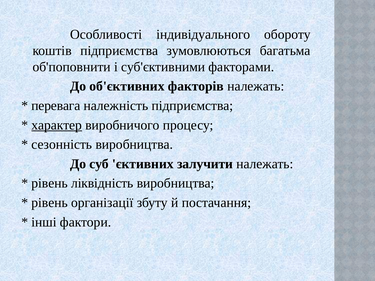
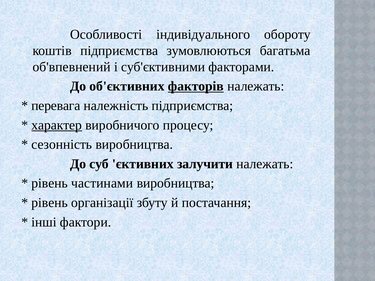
об'поповнити: об'поповнити -> об'впевнений (72, 67)
факторів underline: none -> present (196, 86)
ліквідність: ліквідність -> частинами (102, 183)
